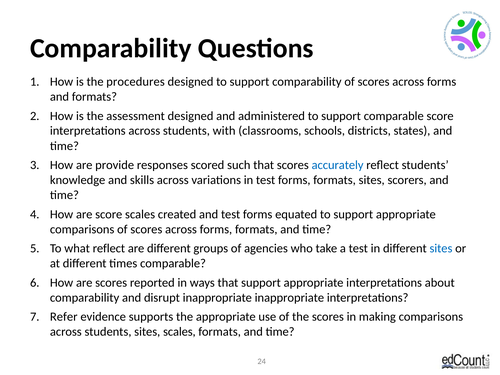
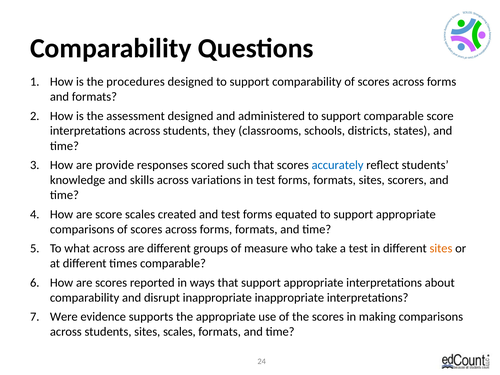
with: with -> they (224, 131)
what reflect: reflect -> across (109, 248)
agencies: agencies -> measure (266, 248)
sites colour: blue -> orange (441, 248)
Refer: Refer -> Were (64, 317)
